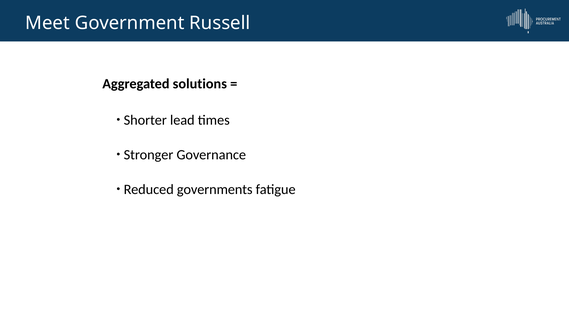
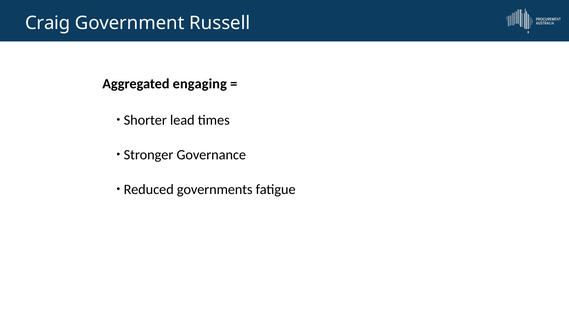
Meet: Meet -> Craig (48, 23)
solutions: solutions -> engaging (200, 84)
